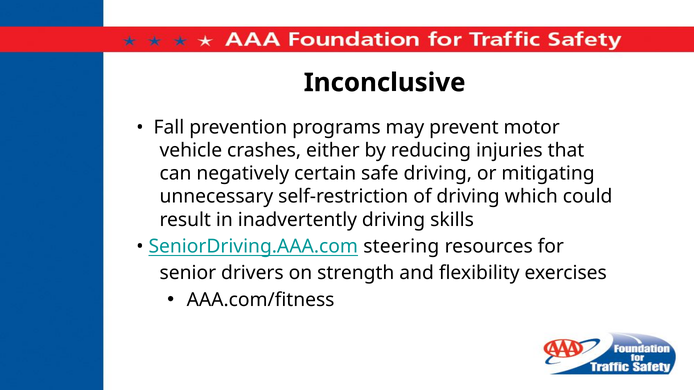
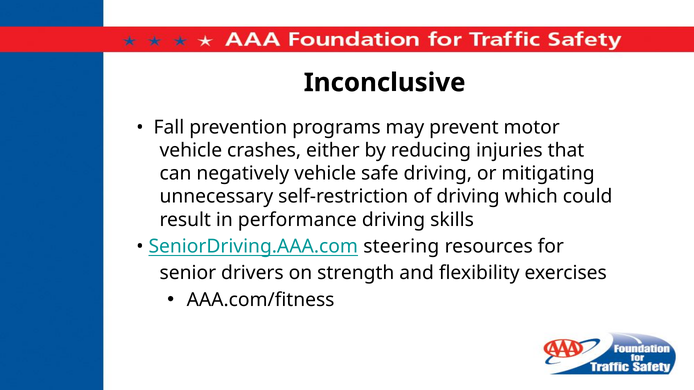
negatively certain: certain -> vehicle (325, 174)
inadvertently: inadvertently -> performance (297, 220)
